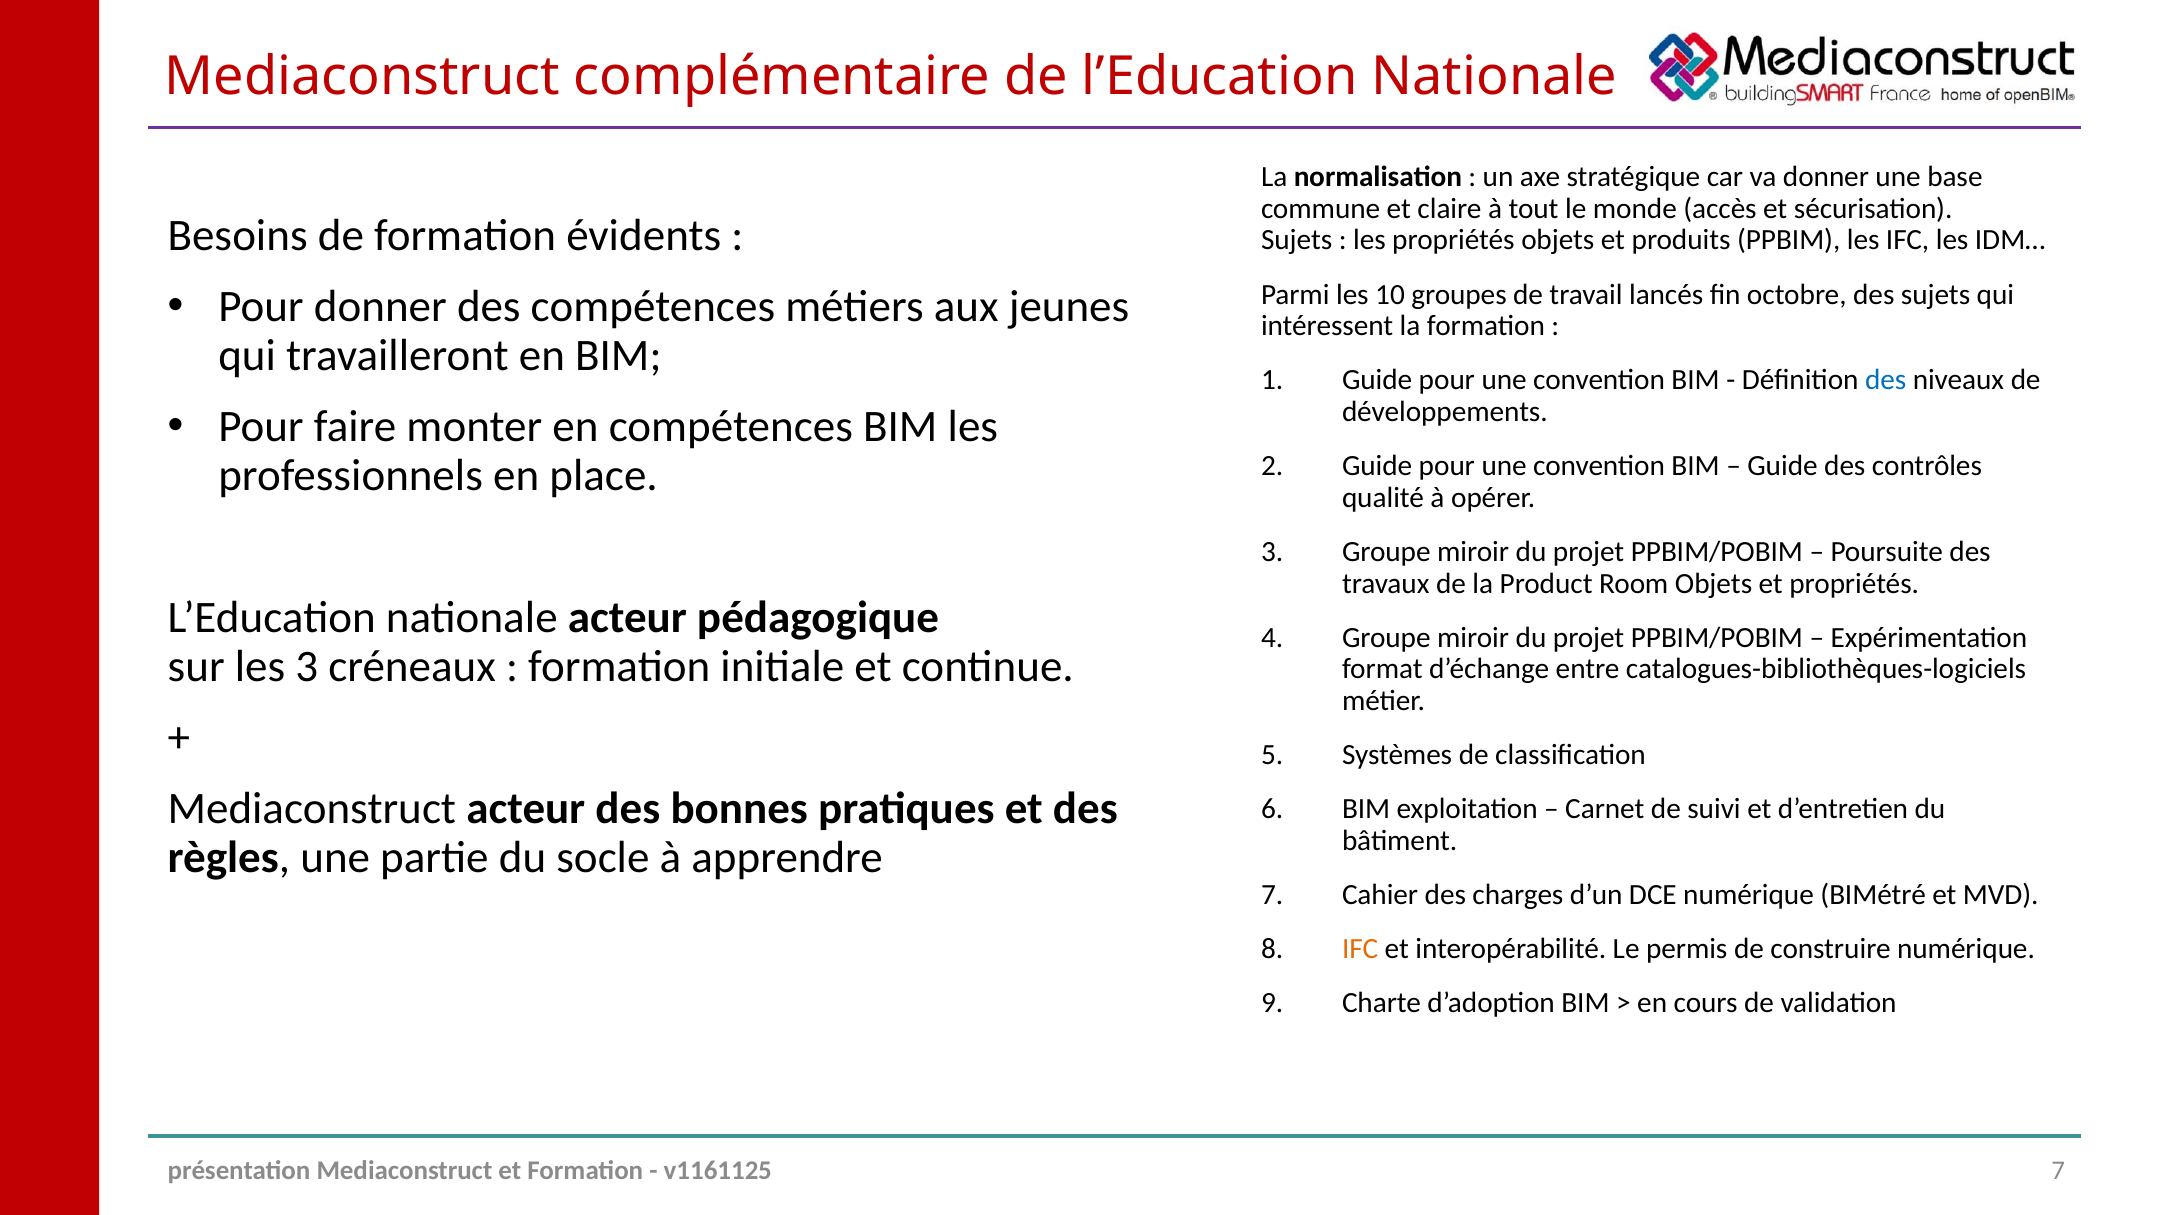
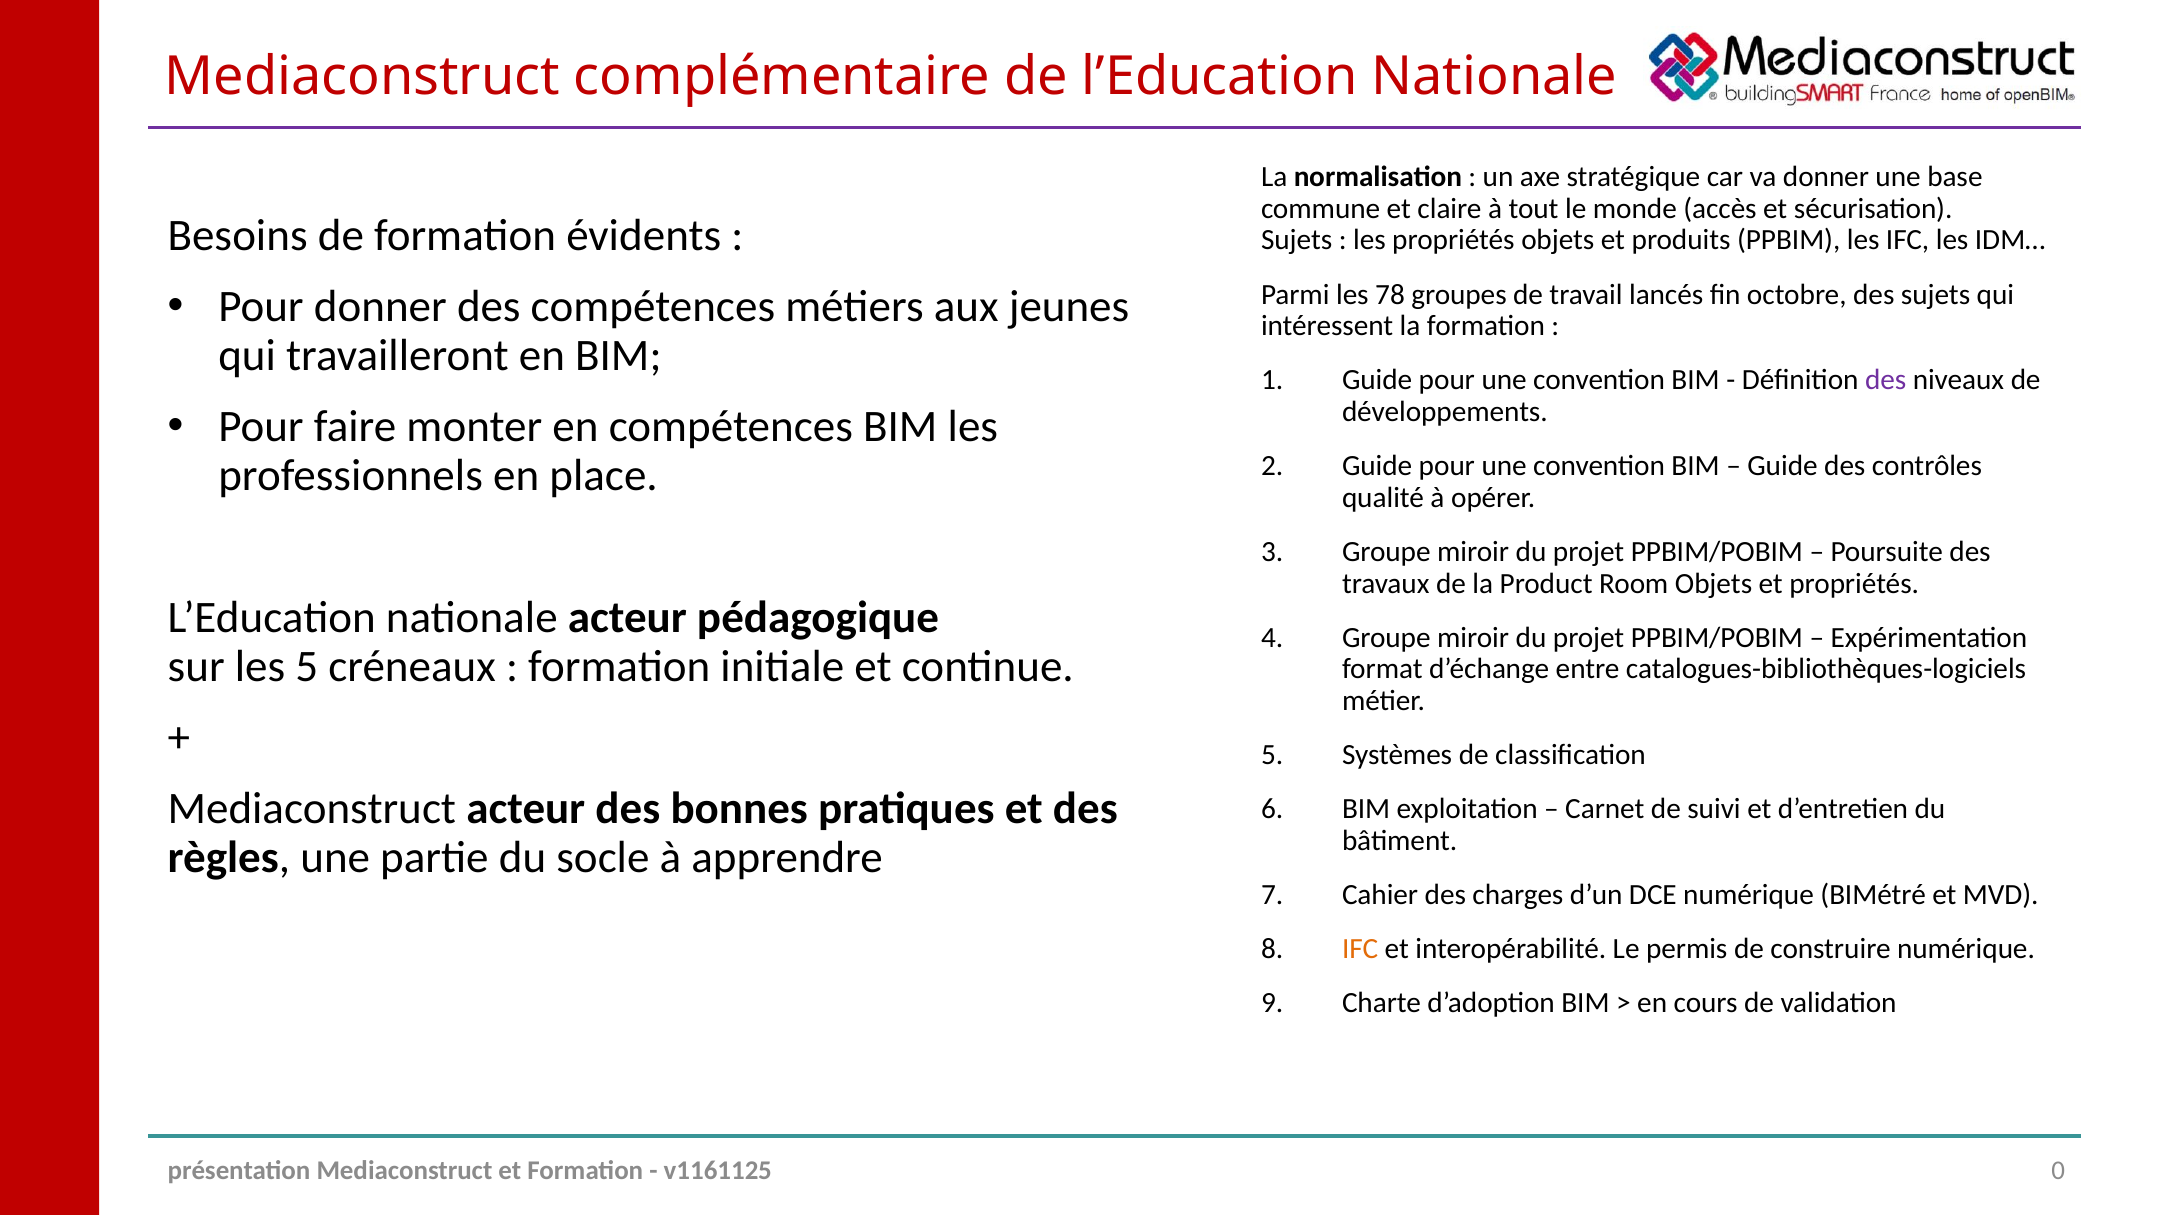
10: 10 -> 78 (1390, 294)
des colour: blue -> purple (1886, 380)
les 3: 3 -> 5 (307, 666)
v1161125 7: 7 -> 0 (2058, 1170)
